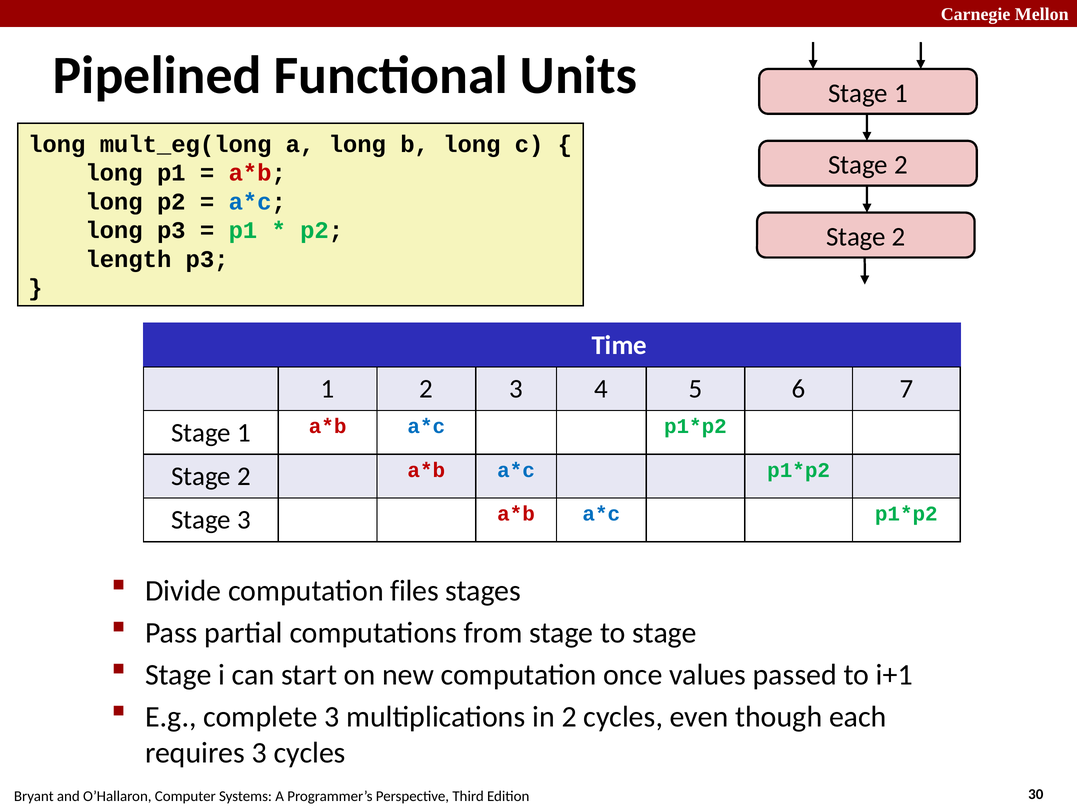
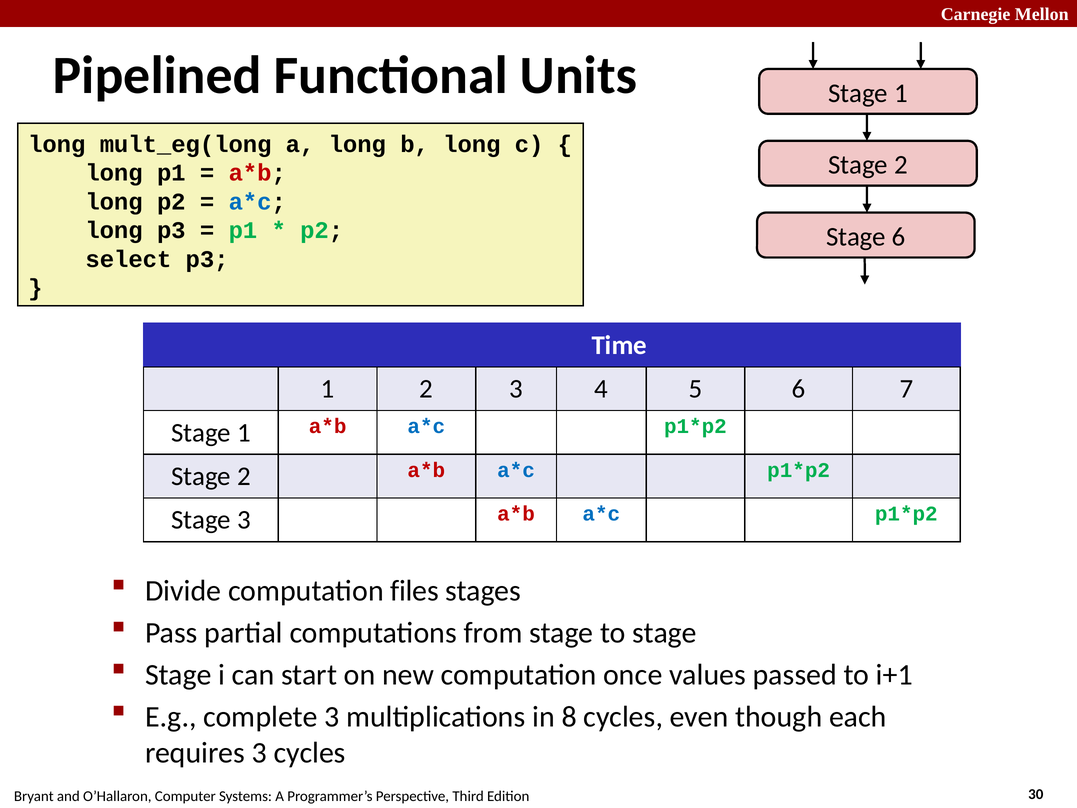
2: 2 -> 6 (899, 237)
length: length -> select (128, 259)
in 2: 2 -> 8 (569, 717)
